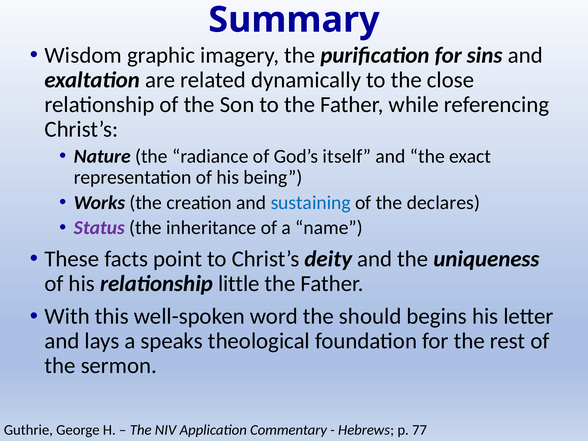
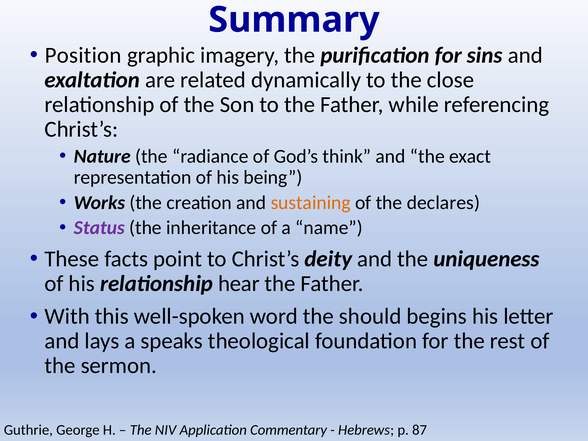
Wisdom: Wisdom -> Position (83, 55)
itself: itself -> think (347, 156)
sustaining colour: blue -> orange (311, 203)
little: little -> hear (239, 284)
77: 77 -> 87 (420, 430)
